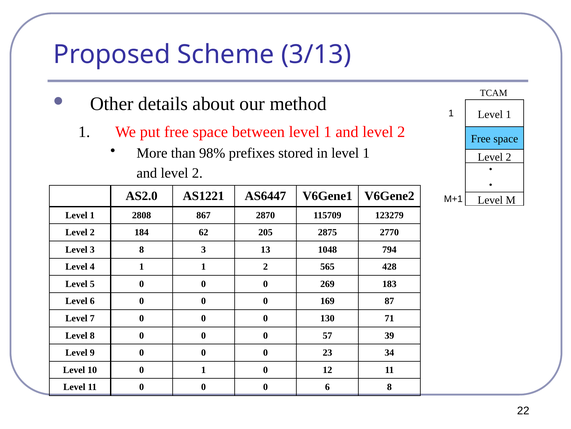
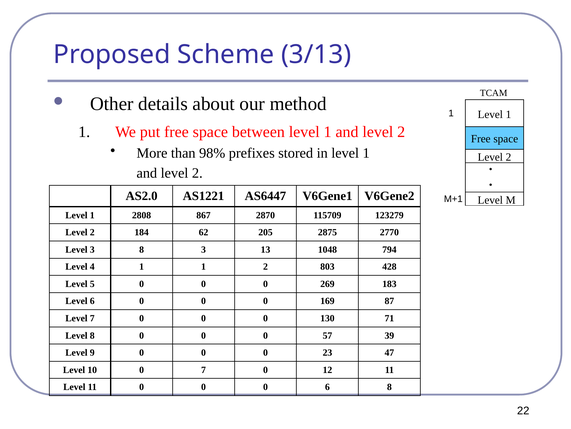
565: 565 -> 803 (327, 266)
34: 34 -> 47 (389, 352)
0 1: 1 -> 7 (204, 369)
